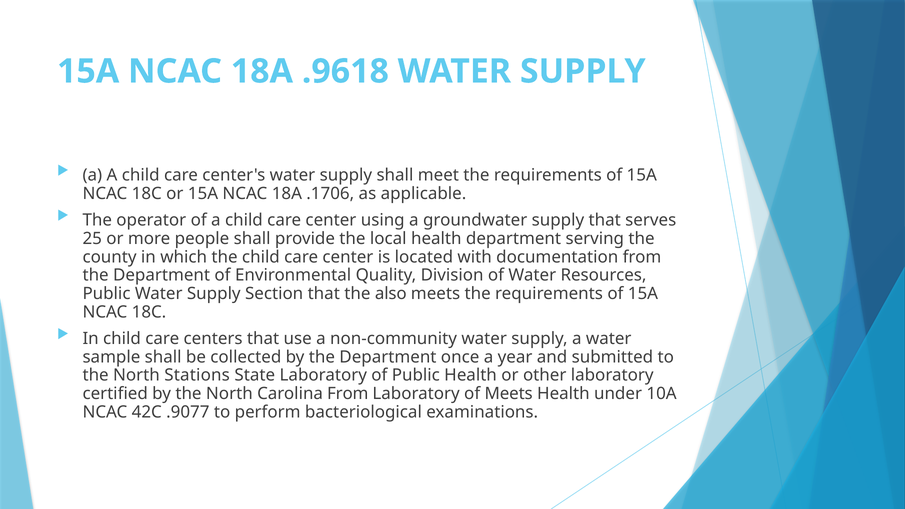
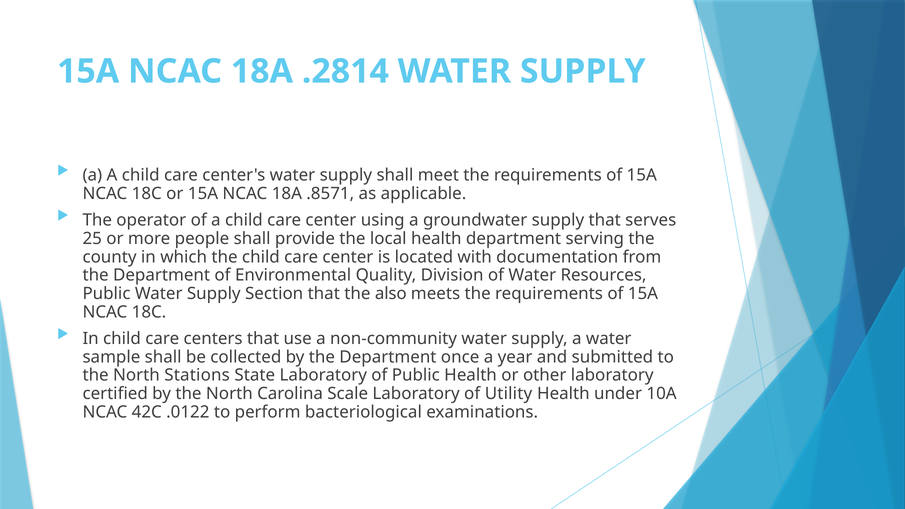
.9618: .9618 -> .2814 (345, 71)
.1706: .1706 -> .8571 (330, 193)
Carolina From: From -> Scale (348, 394)
of Meets: Meets -> Utility (508, 394)
.9077: .9077 -> .0122 (188, 412)
